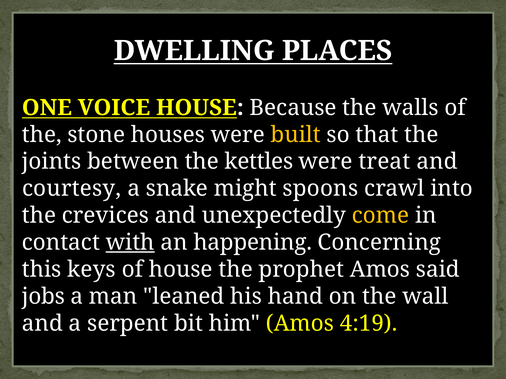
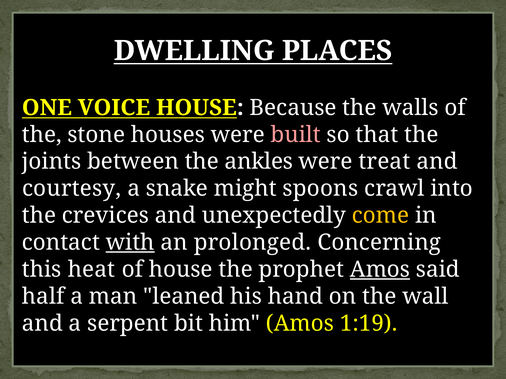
built colour: yellow -> pink (296, 135)
kettles: kettles -> ankles (259, 162)
happening: happening -> prolonged (253, 243)
keys: keys -> heat (91, 270)
Amos underline: none -> present (380, 270)
jobs: jobs -> half (43, 297)
4:19: 4:19 -> 1:19 (369, 324)
